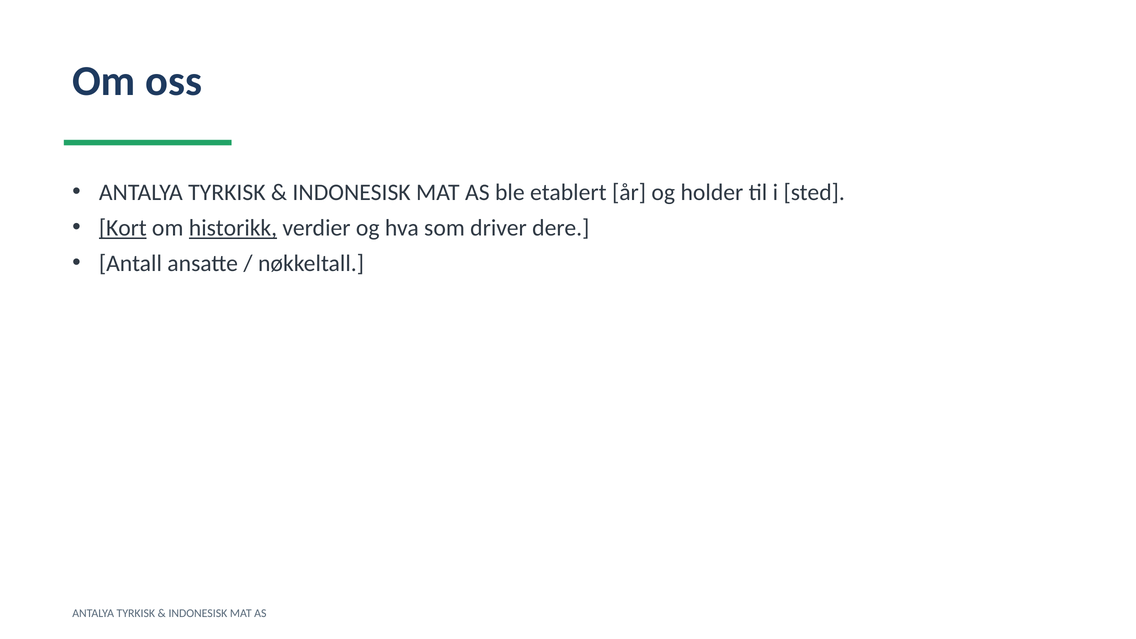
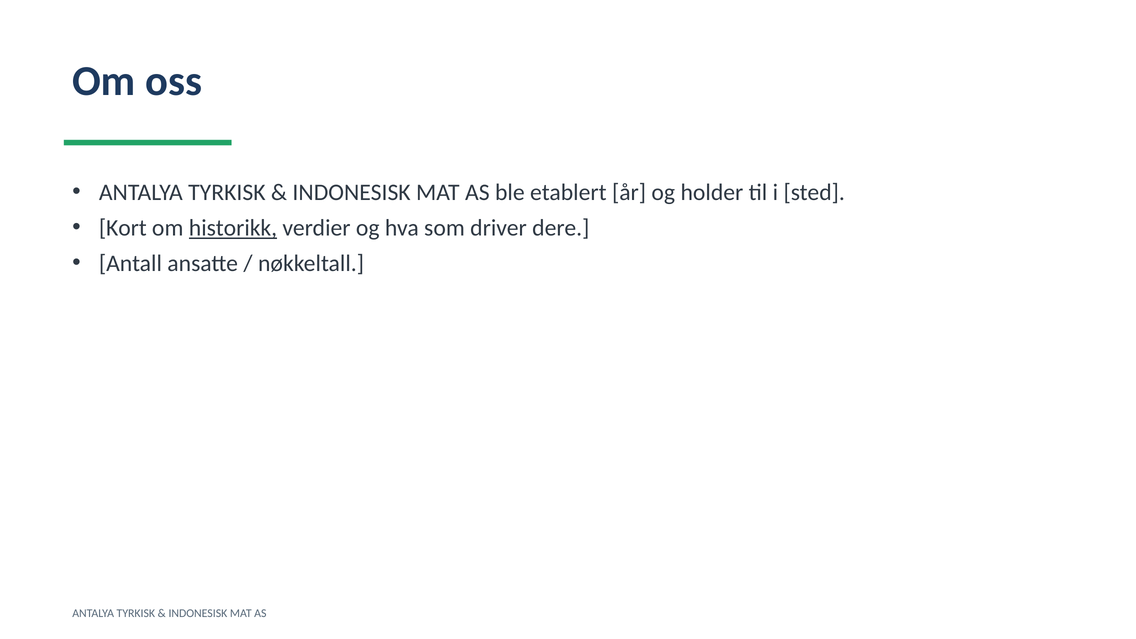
Kort underline: present -> none (123, 228)
